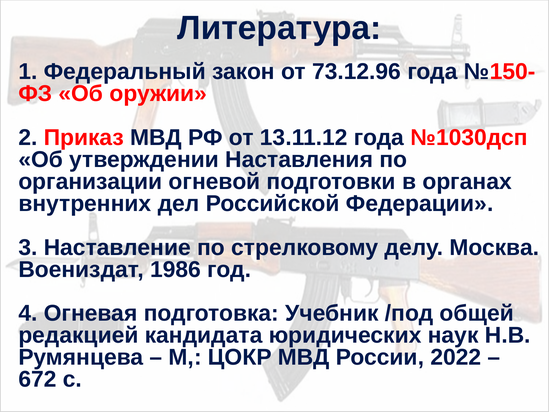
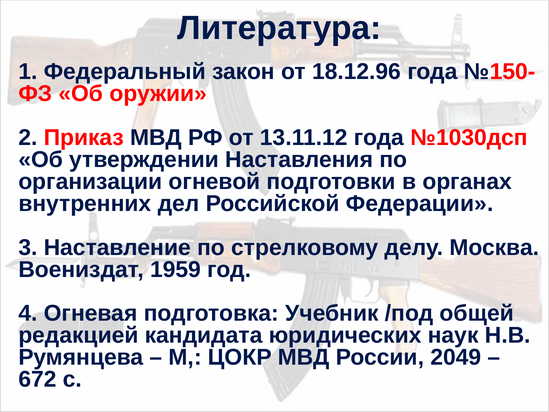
73.12.96: 73.12.96 -> 18.12.96 (357, 72)
1986: 1986 -> 1959 (176, 269)
2022: 2022 -> 2049 (456, 357)
